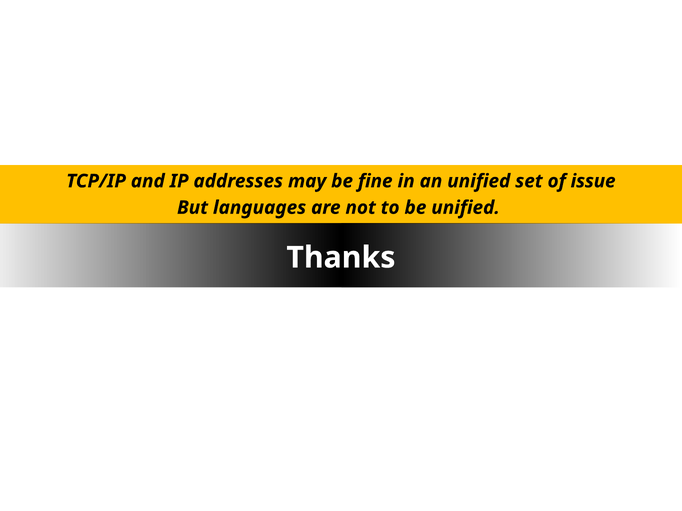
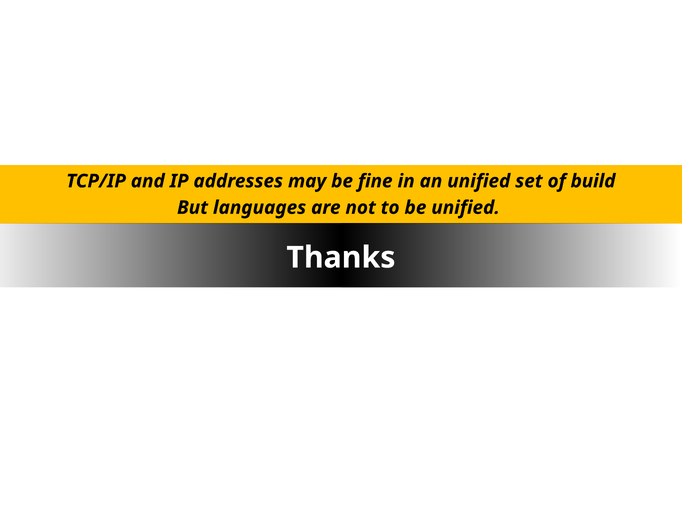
issue: issue -> build (593, 181)
